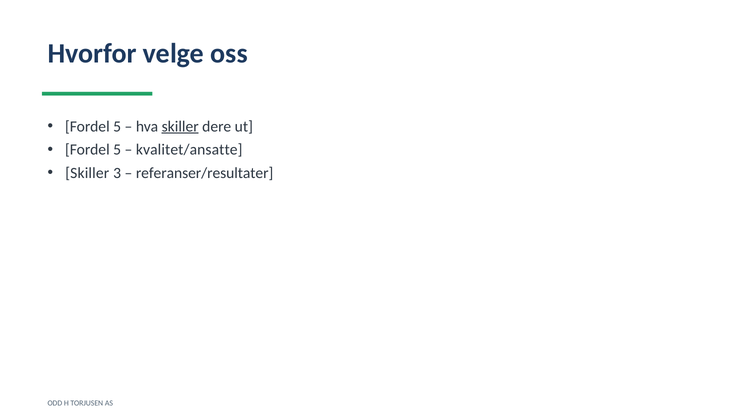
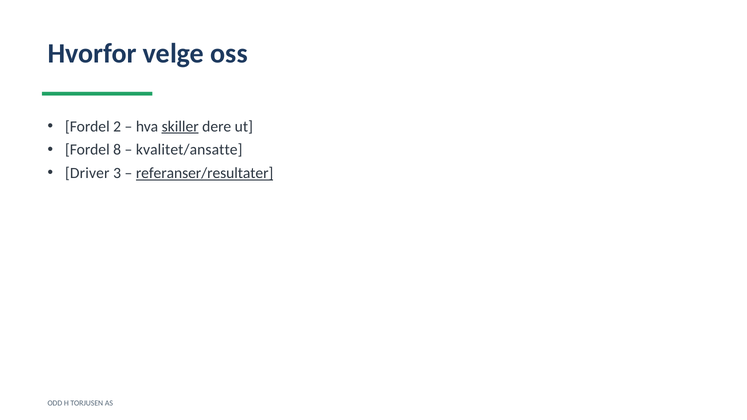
5: 5 -> 2 (117, 127)
5: 5 -> 8 (117, 150)
Skiller: Skiller -> Driver (87, 173)
referanser/resultater underline: none -> present (205, 173)
